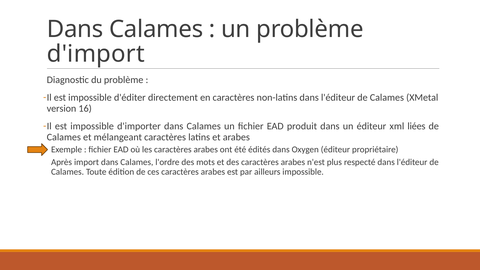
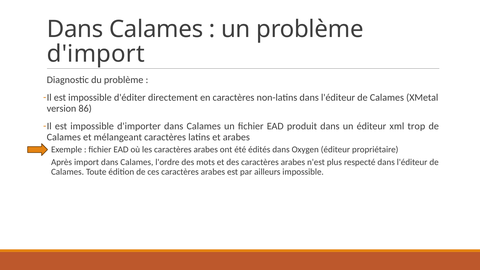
16: 16 -> 86 (85, 108)
liées: liées -> trop (416, 126)
